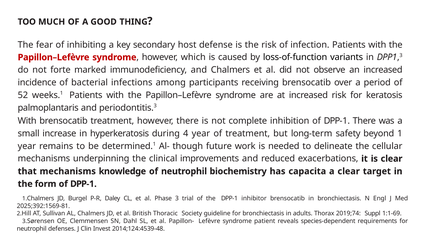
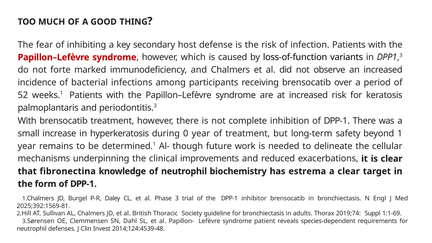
4: 4 -> 0 (186, 133)
that mechanisms: mechanisms -> fibronectina (68, 171)
capacita: capacita -> estrema (307, 171)
